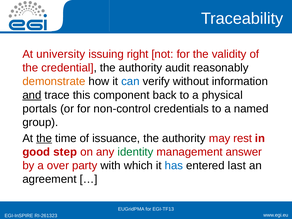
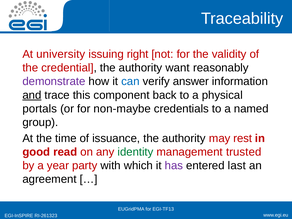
audit: audit -> want (178, 68)
demonstrate colour: orange -> purple (54, 81)
without: without -> answer (191, 81)
non-control: non-control -> non-maybe (122, 109)
the underline: present -> none (44, 138)
step: step -> read (65, 152)
answer: answer -> trusted (244, 152)
over: over -> year (58, 166)
has colour: blue -> purple (174, 166)
